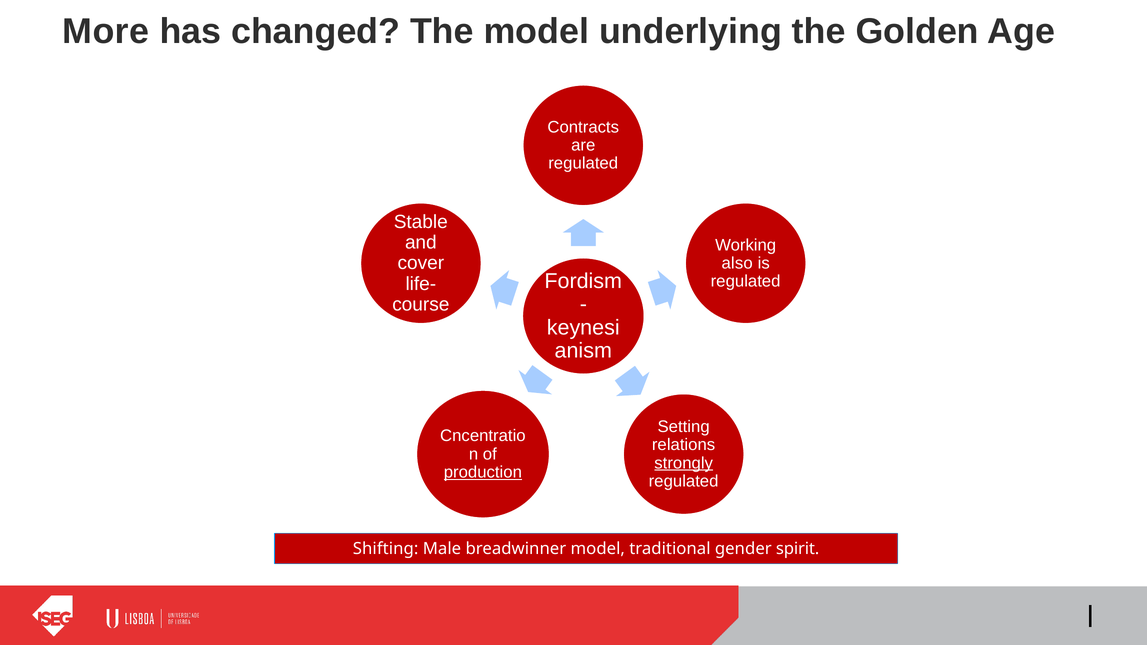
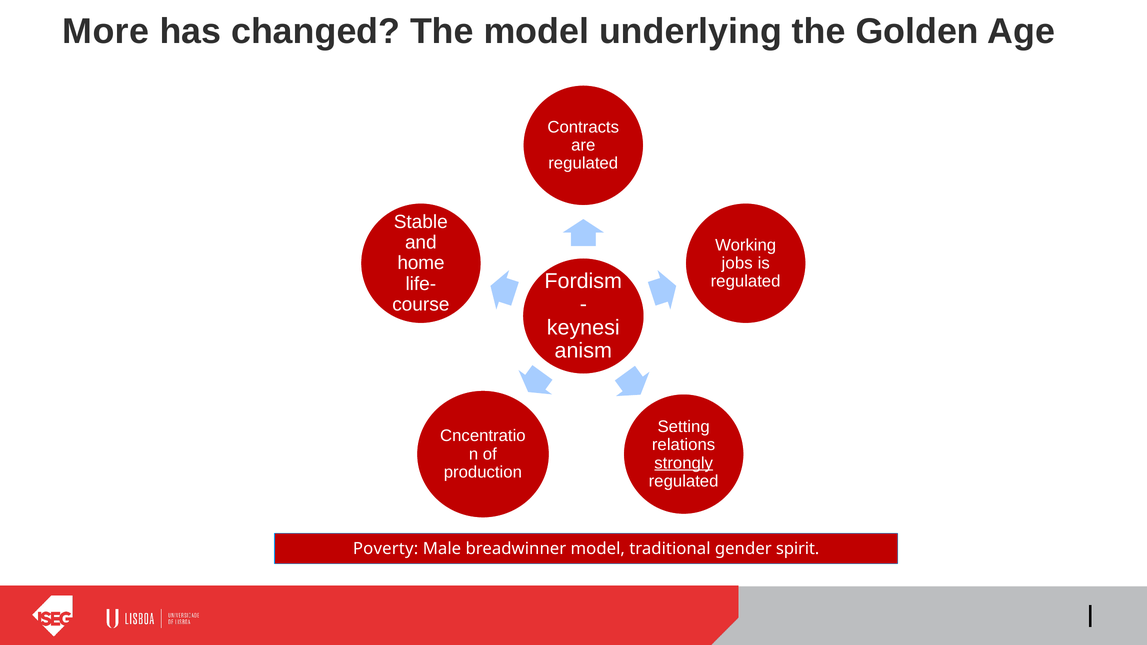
cover: cover -> home (421, 263)
also: also -> jobs (737, 263)
production underline: present -> none (483, 472)
Shifting: Shifting -> Poverty (386, 549)
